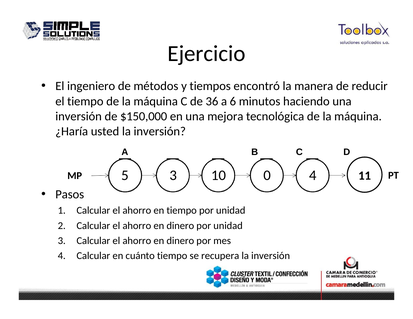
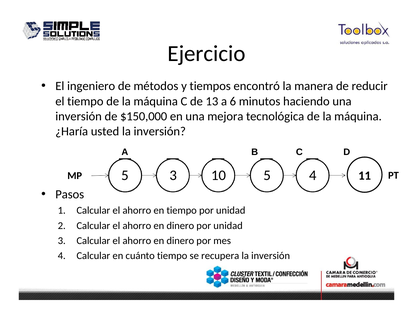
36: 36 -> 13 (212, 101)
10 0: 0 -> 5 (267, 175)
